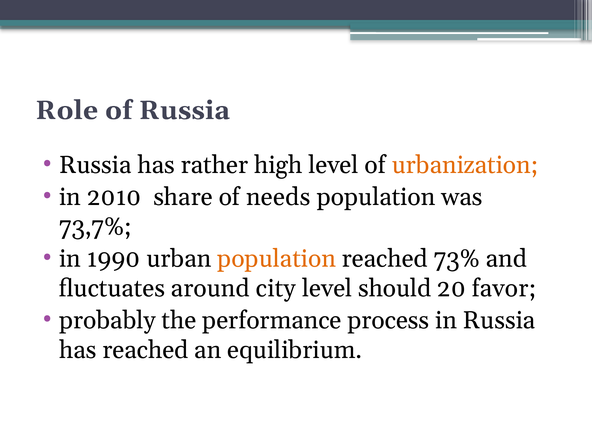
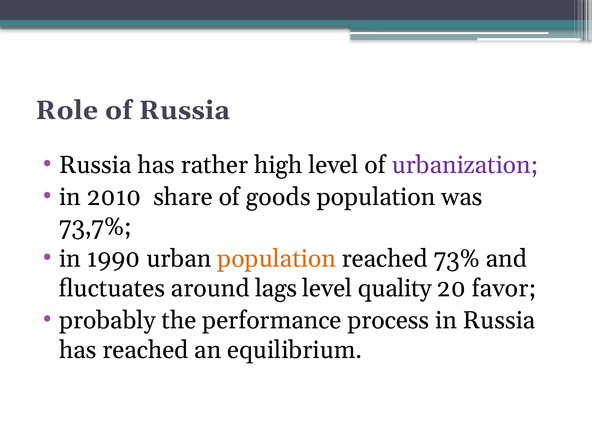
urbanization colour: orange -> purple (465, 165)
needs: needs -> goods (278, 197)
city: city -> lags (276, 288)
should: should -> quality (395, 288)
